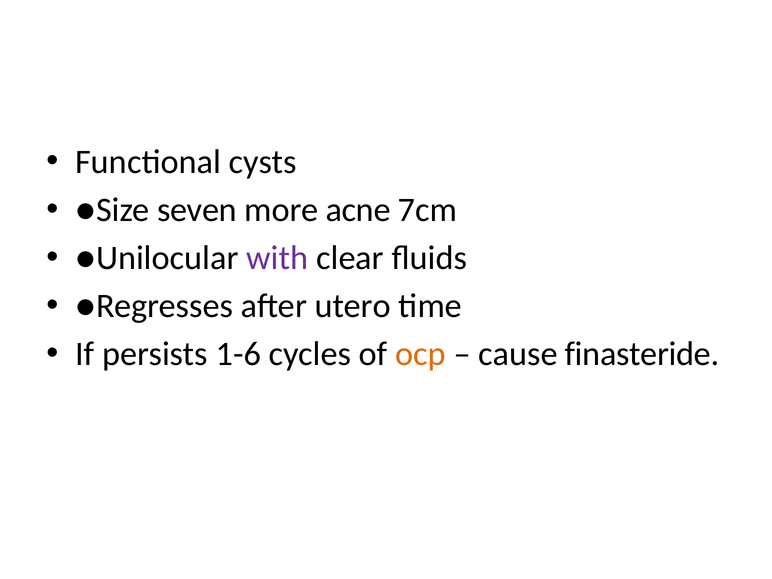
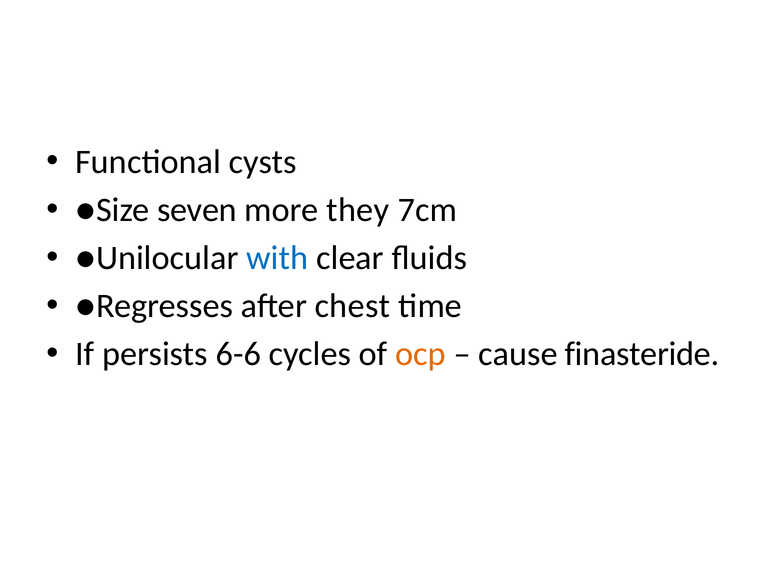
acne: acne -> they (358, 210)
with colour: purple -> blue (277, 258)
utero: utero -> chest (353, 306)
1-6: 1-6 -> 6-6 (238, 354)
